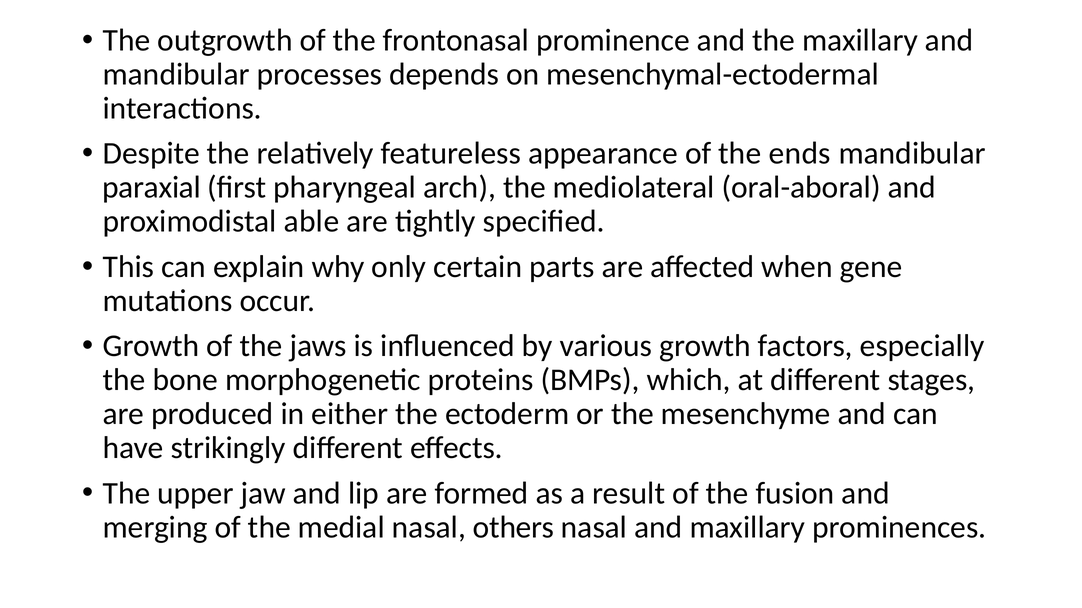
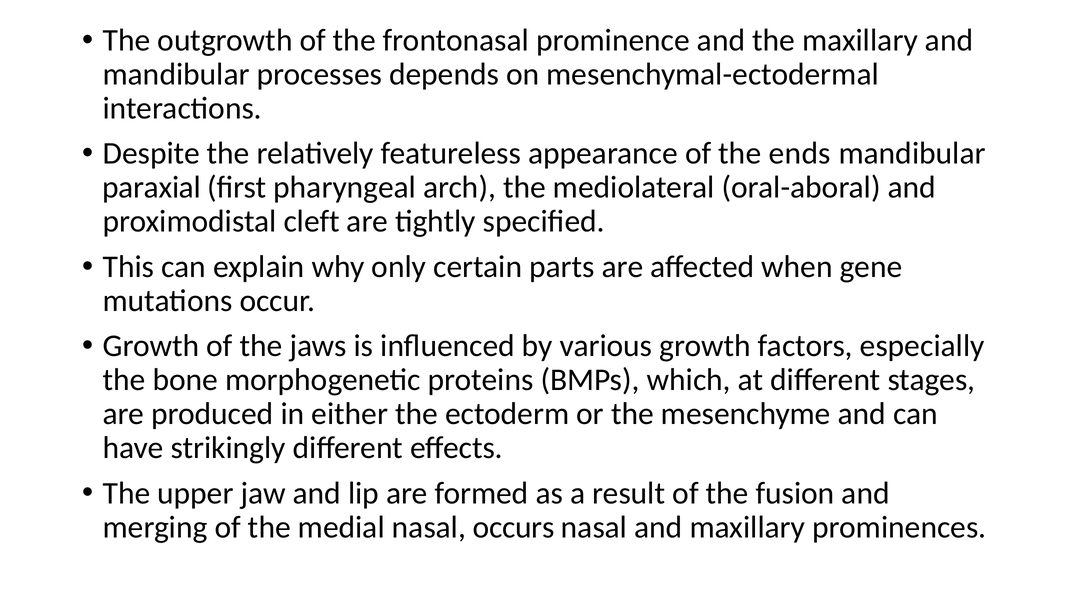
able: able -> cleft (312, 222)
others: others -> occurs (514, 528)
